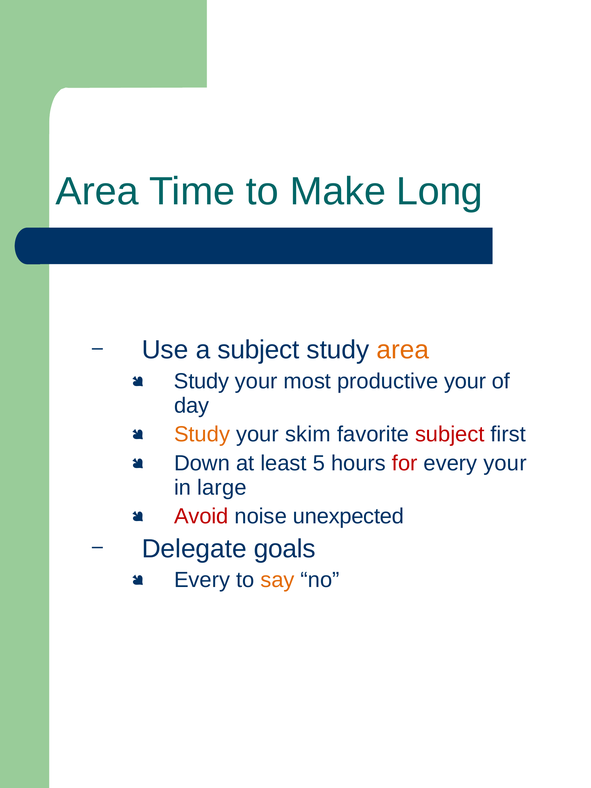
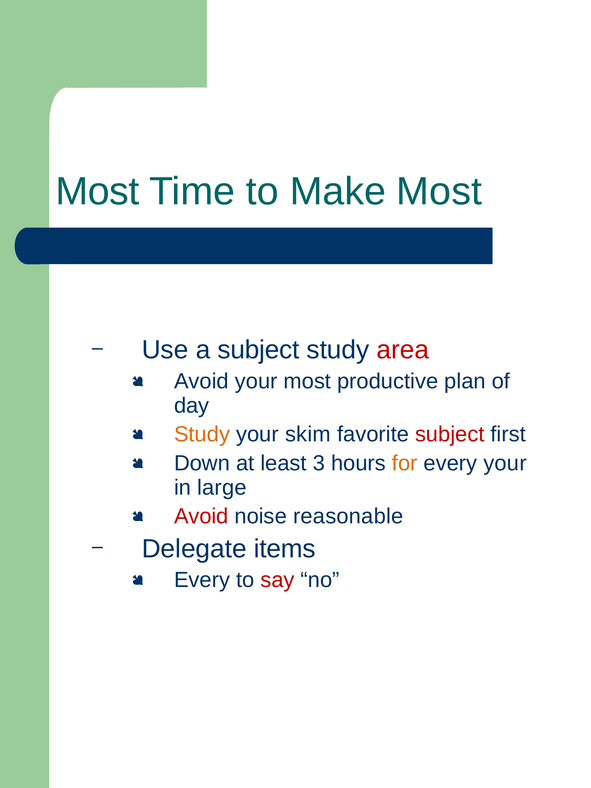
Area: Area -> Most (97, 192)
Make Long: Long -> Most (439, 192)
area colour: orange -> red (403, 350)
Study: Study -> Avoid (201, 381)
productive your: your -> plan (465, 381)
5: 5 -> 3 (319, 463)
for colour: red -> orange (405, 463)
unexpected: unexpected -> reasonable (348, 516)
goals: goals -> items (285, 549)
say colour: orange -> red (277, 580)
